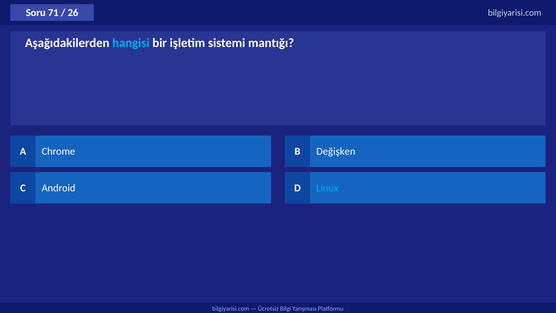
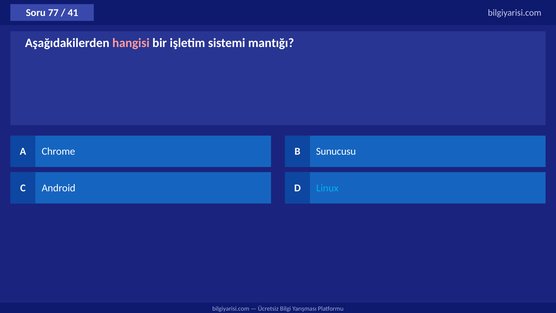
71: 71 -> 77 (53, 13)
26: 26 -> 41 (73, 13)
hangisi colour: light blue -> pink (131, 43)
Değişken: Değişken -> Sunucusu (336, 151)
